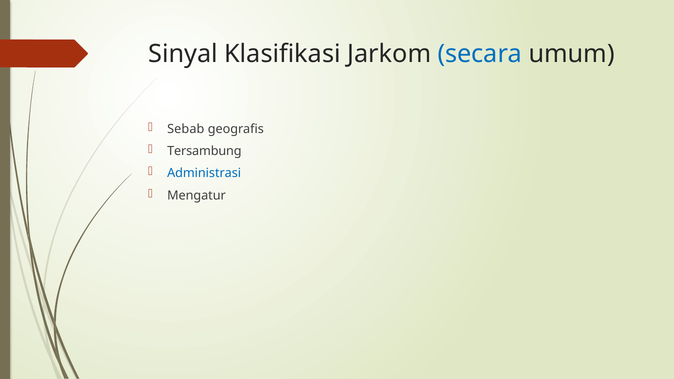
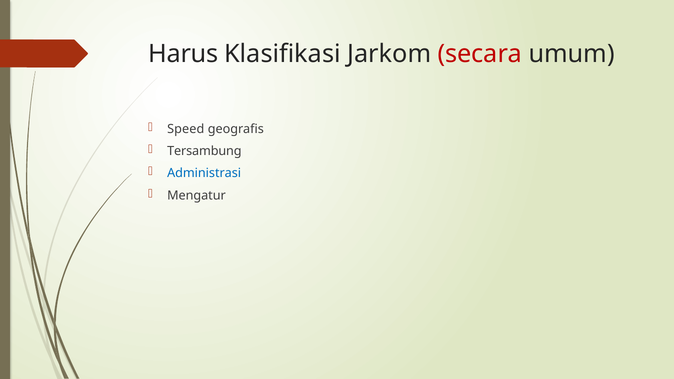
Sinyal: Sinyal -> Harus (183, 54)
secara colour: blue -> red (480, 54)
Sebab: Sebab -> Speed (186, 129)
